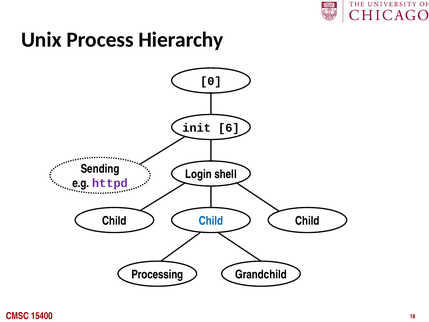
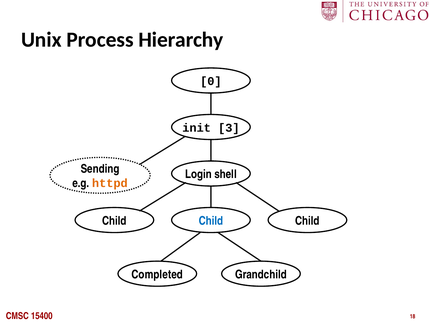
6: 6 -> 3 (229, 128)
httpd colour: purple -> orange (110, 183)
Processing: Processing -> Completed (157, 274)
